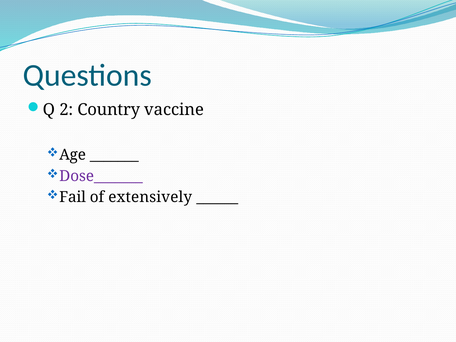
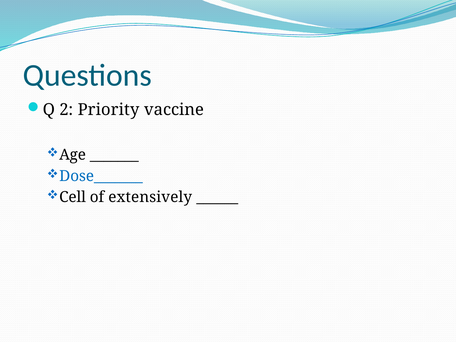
Country: Country -> Priority (109, 110)
Dose_______ colour: purple -> blue (101, 176)
Fail: Fail -> Cell (73, 197)
